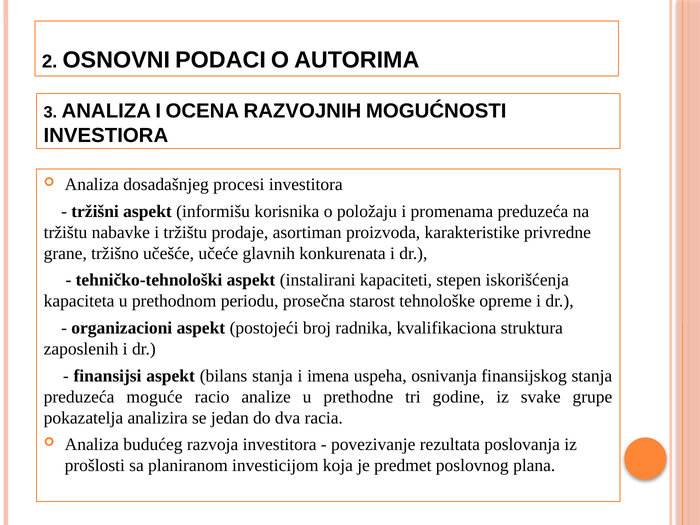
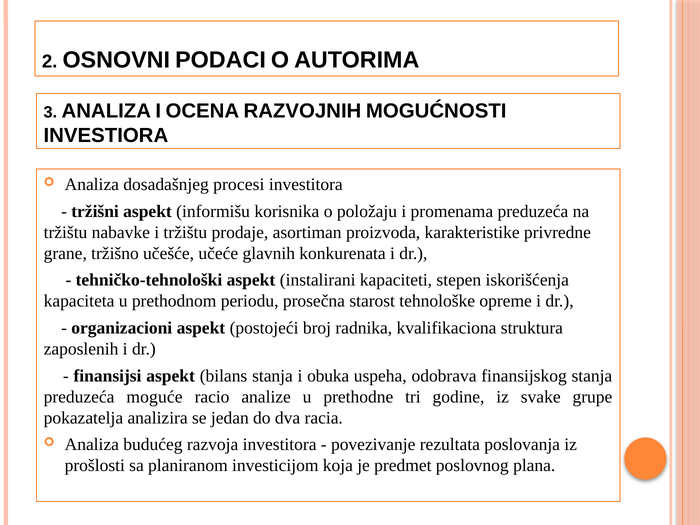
imena: imena -> obuka (328, 376)
osnivanja: osnivanja -> odobrava (444, 376)
